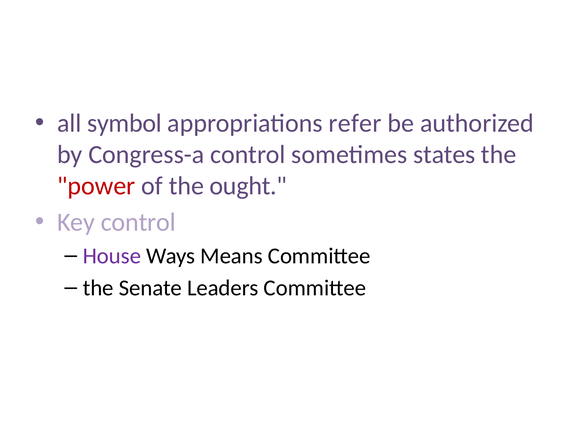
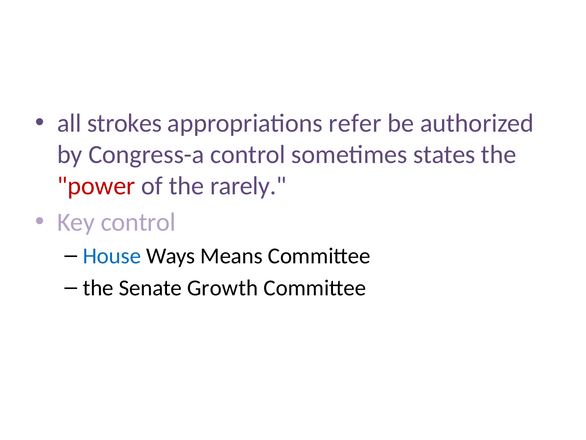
symbol: symbol -> strokes (125, 123)
ought: ought -> rarely (248, 186)
House colour: purple -> blue (112, 256)
Leaders: Leaders -> Growth (223, 287)
